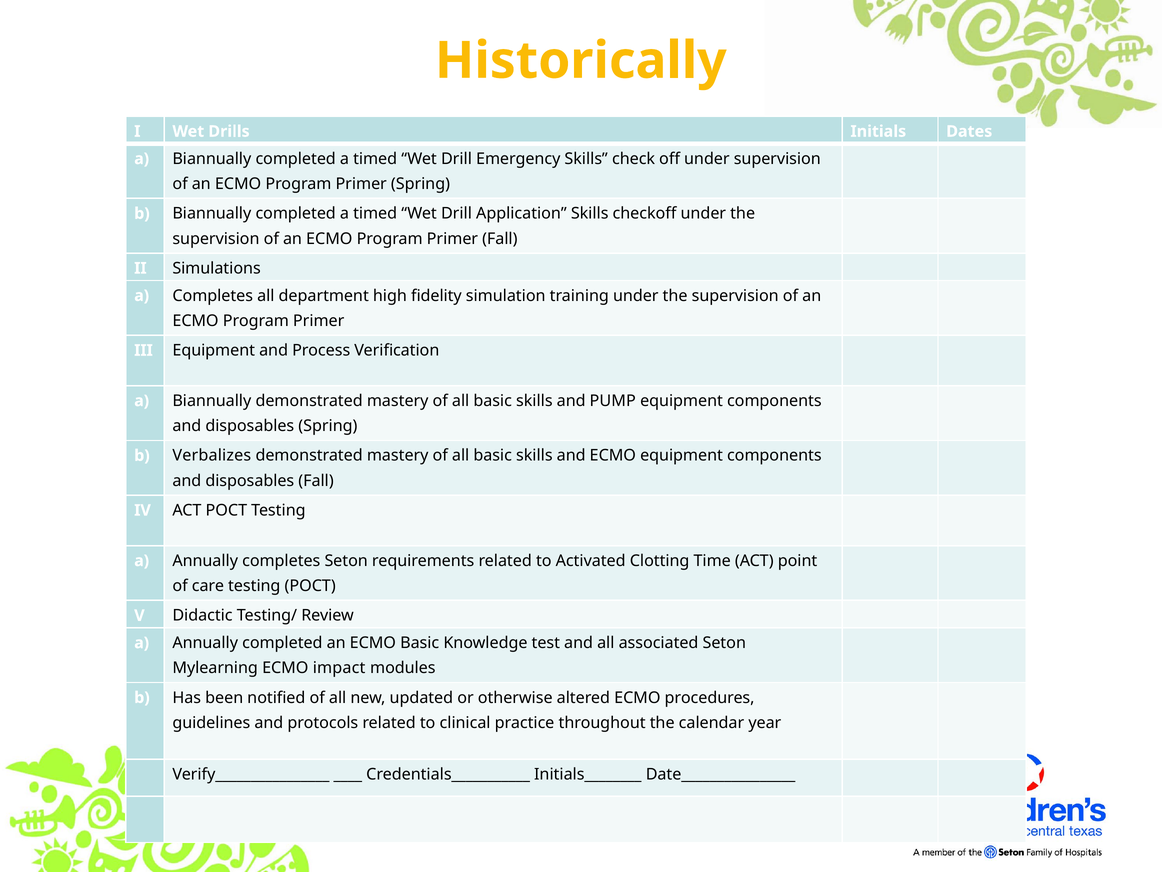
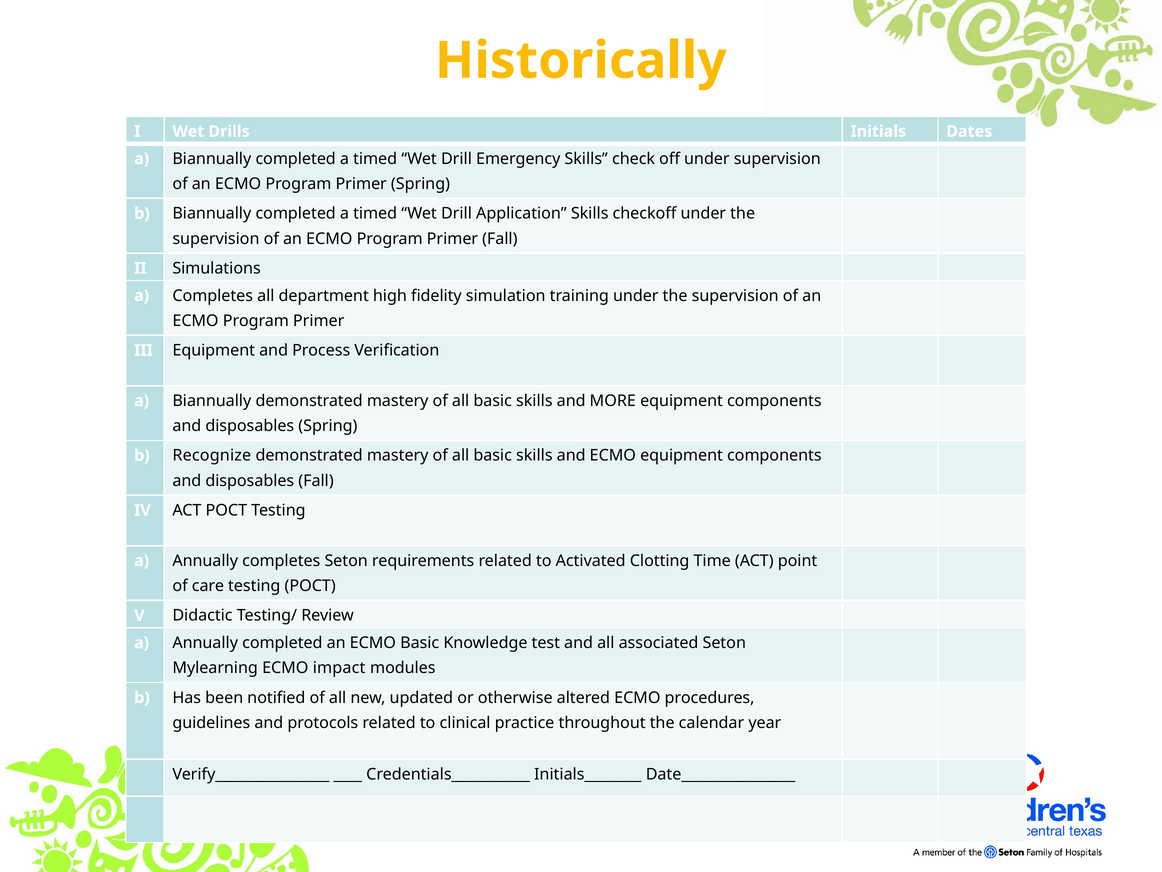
PUMP: PUMP -> MORE (613, 401)
Verbalizes: Verbalizes -> Recognize (212, 455)
